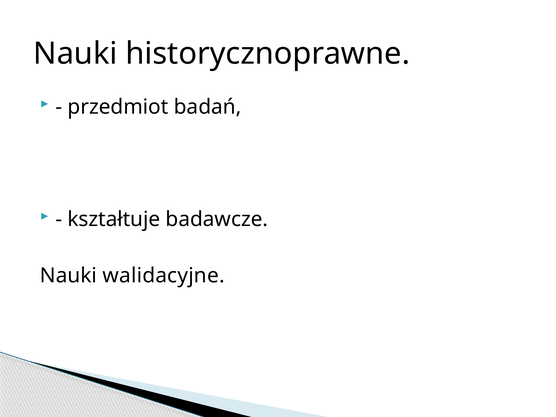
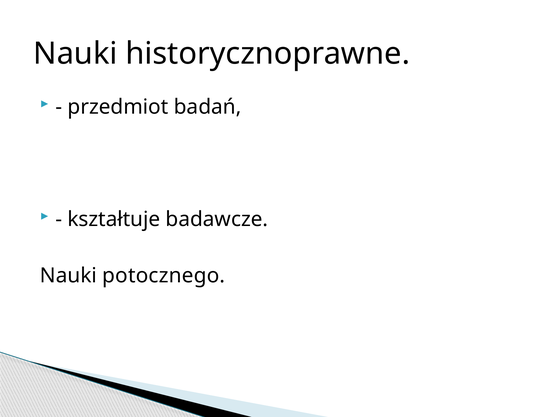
walidacyjne: walidacyjne -> potocznego (164, 276)
